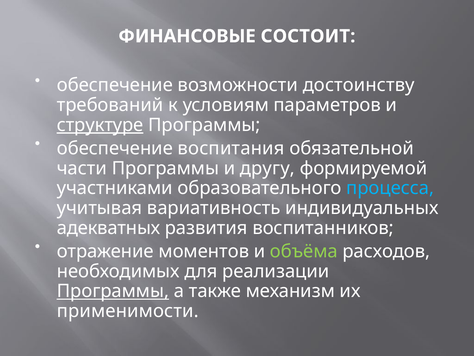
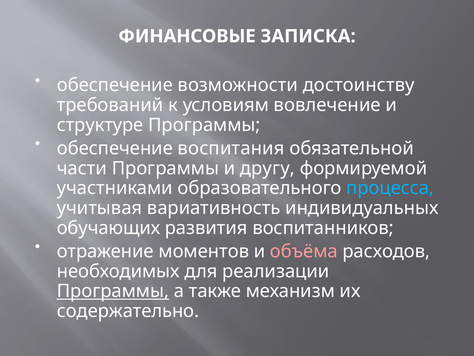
СОСТОИТ: СОСТОИТ -> ЗАПИСКА (308, 36)
параметров: параметров -> вовлечение (327, 105)
структуре underline: present -> none (100, 125)
адекватных: адекватных -> обучающих (108, 228)
объёма colour: light green -> pink (304, 251)
применимости: применимости -> содержательно (128, 311)
